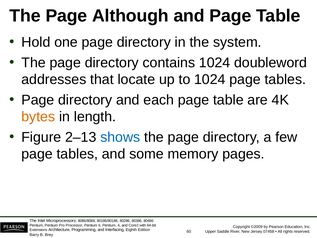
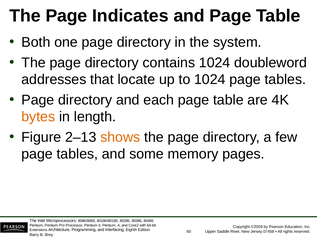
Although: Although -> Indicates (130, 16)
Hold: Hold -> Both (36, 42)
shows colour: blue -> orange (120, 137)
